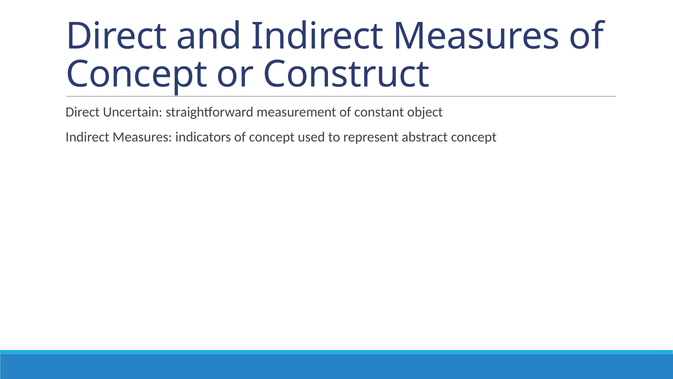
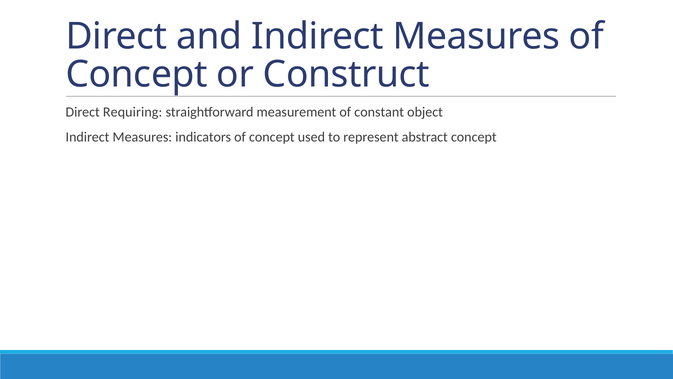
Uncertain: Uncertain -> Requiring (133, 112)
